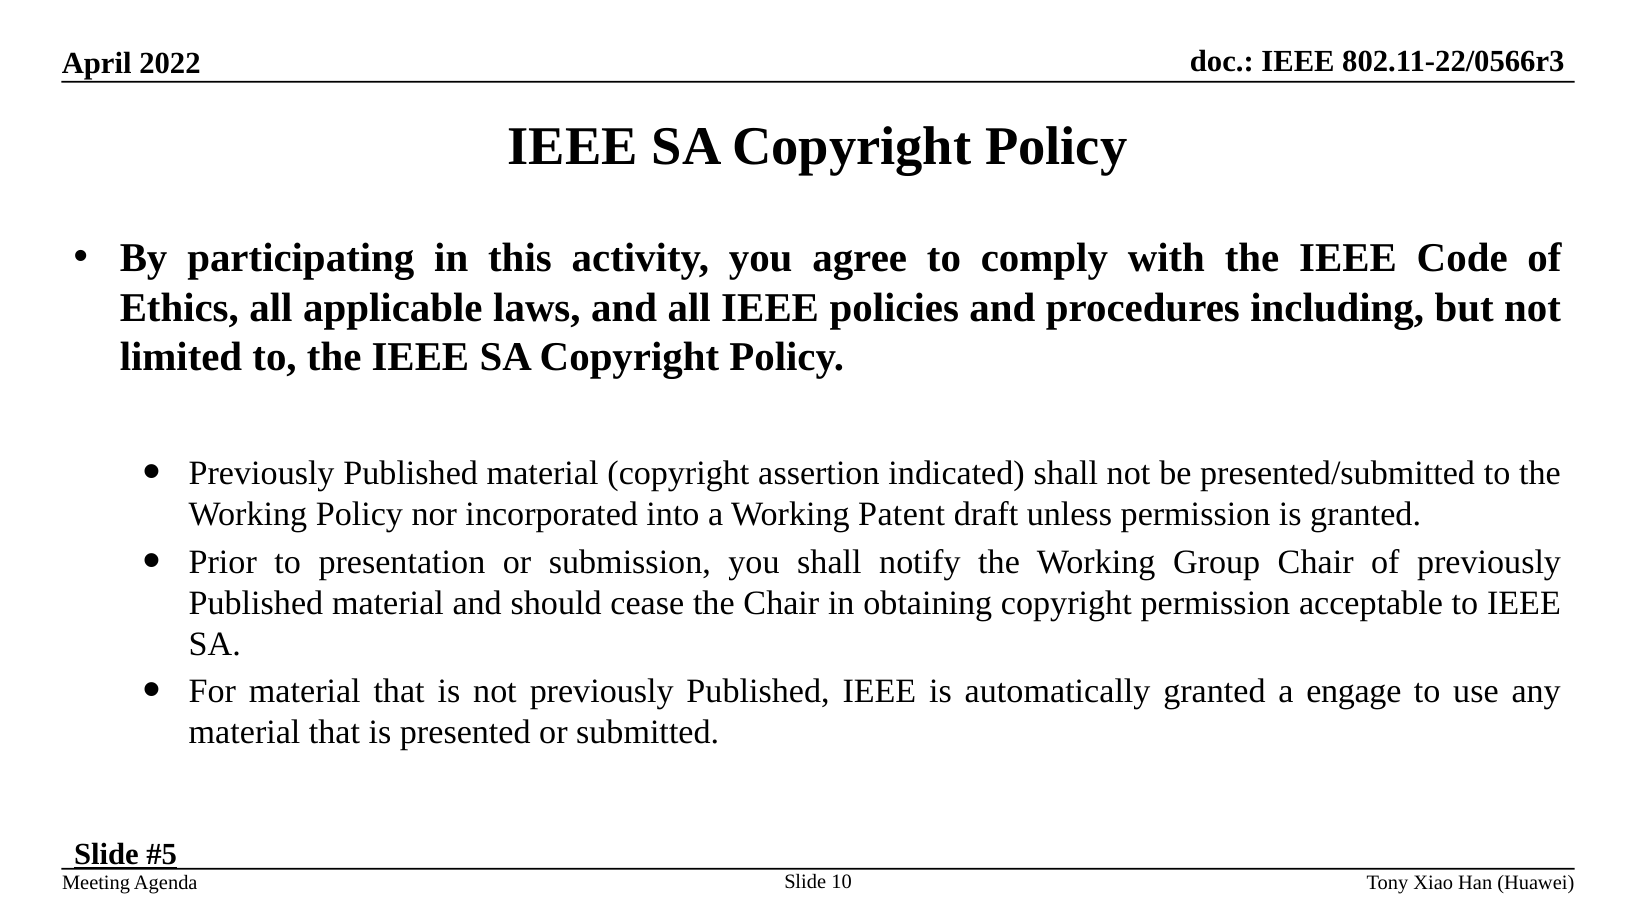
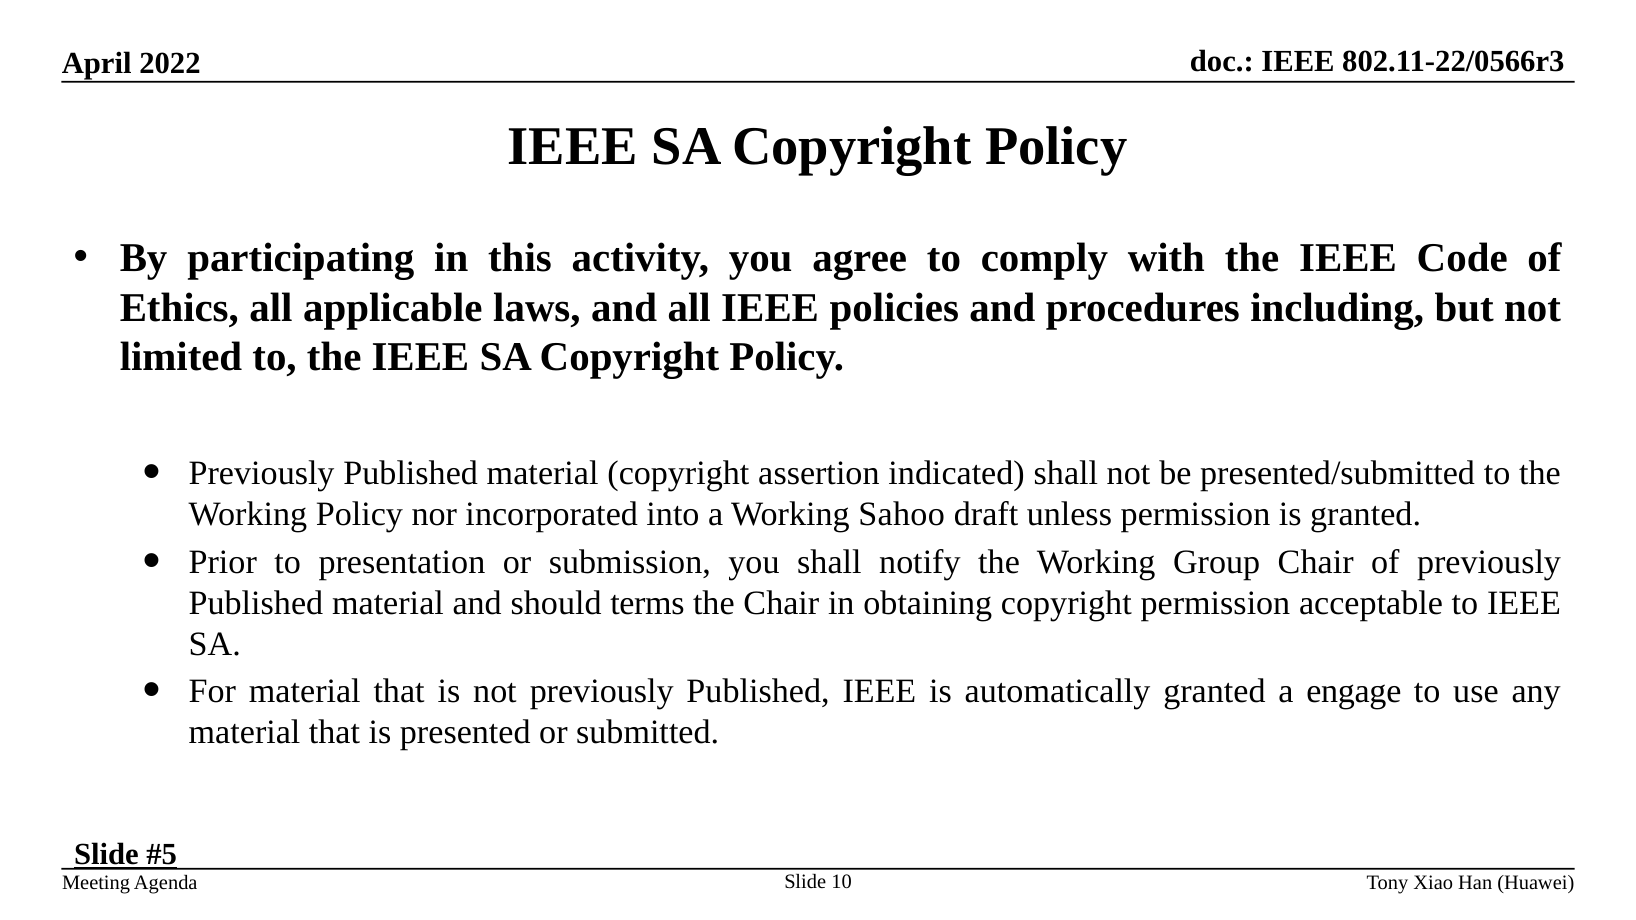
Patent: Patent -> Sahoo (902, 514)
cease: cease -> terms (647, 603)
